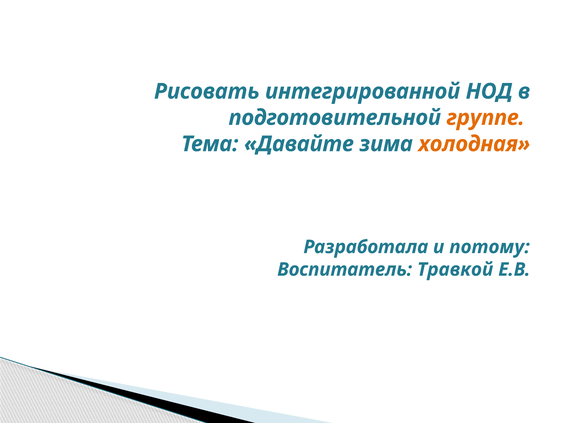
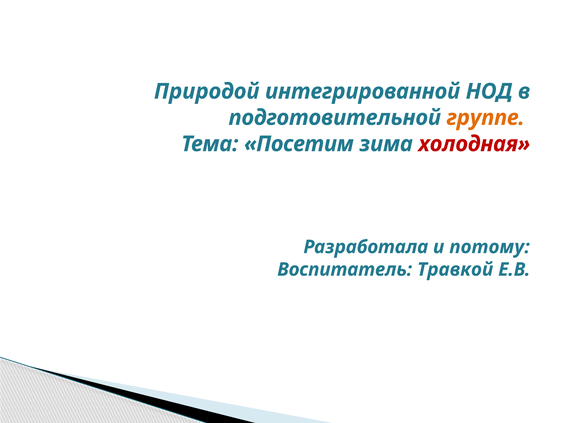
Рисовать: Рисовать -> Природой (207, 91)
Давайте: Давайте -> Посетим (299, 144)
холодная colour: orange -> red (474, 144)
